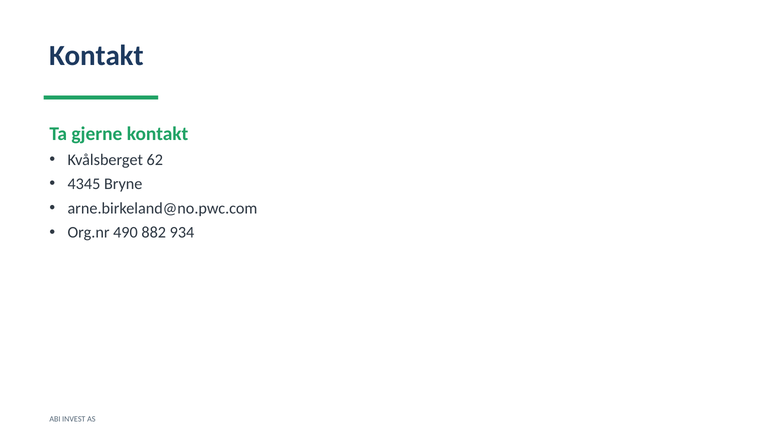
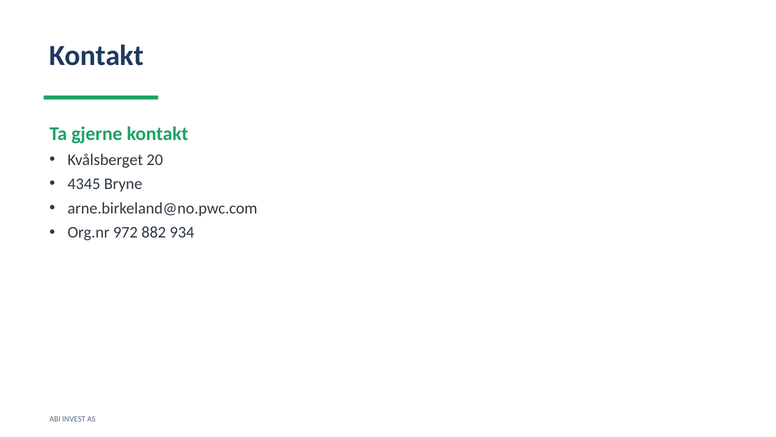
62: 62 -> 20 (155, 160)
490: 490 -> 972 (125, 232)
